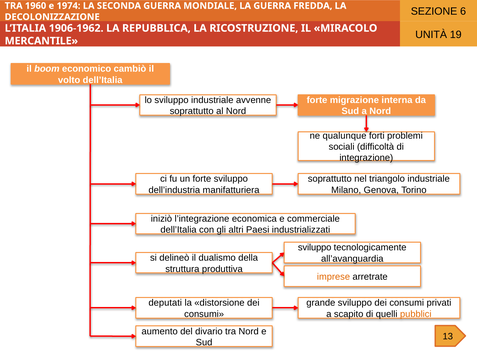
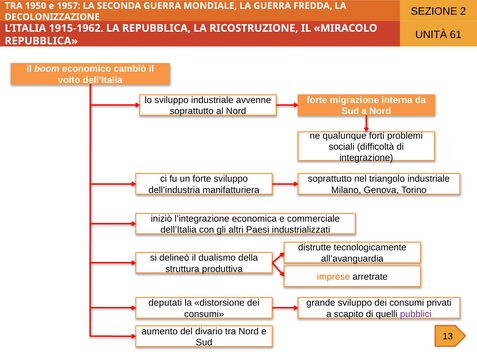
1960: 1960 -> 1950 (36, 6)
1974: 1974 -> 1957 (69, 6)
6: 6 -> 2 (463, 11)
1906-1962: 1906-1962 -> 1915-1962 (76, 28)
19: 19 -> 61 (456, 35)
MERCANTILE: MERCANTILE -> REPUBBLICA (41, 41)
sviluppo: sviluppo -> distrutte (315, 247)
pubblici colour: orange -> purple (416, 314)
